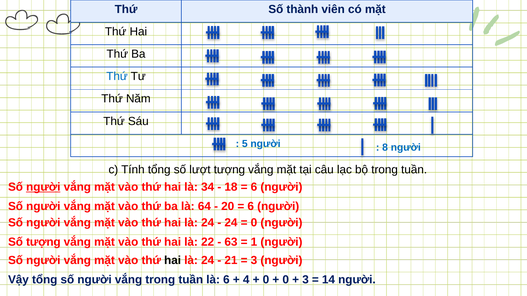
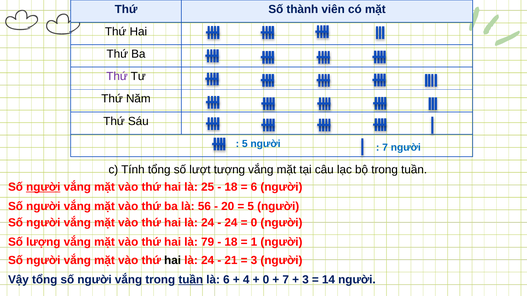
Thứ colour: blue -> purple (117, 77)
8: 8 -> 7 (385, 148)
34: 34 -> 25 (208, 187)
64: 64 -> 56 (204, 206)
6: 6 -> 5 (251, 206)
Số tượng: tượng -> lượng (43, 242)
22: 22 -> 79 (208, 242)
63: 63 -> 18 (231, 242)
tuần underline: none -> present (191, 280)
0: 0 -> 7 (286, 280)
